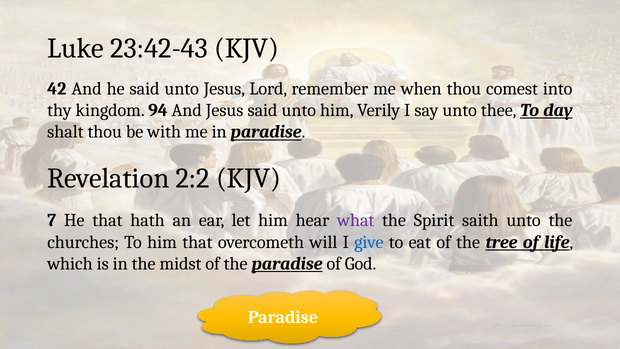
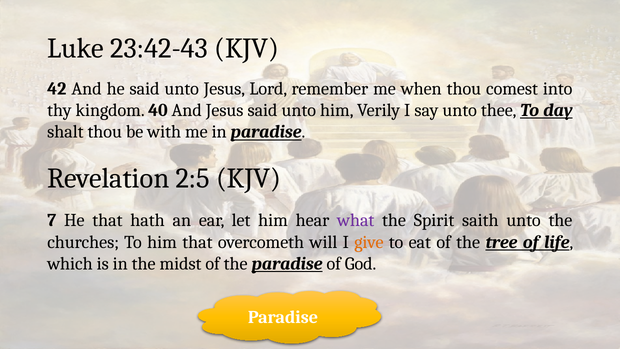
94: 94 -> 40 (158, 110)
2:2: 2:2 -> 2:5 (193, 178)
give colour: blue -> orange (369, 242)
